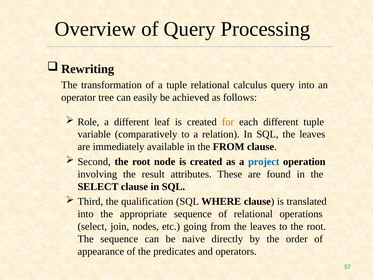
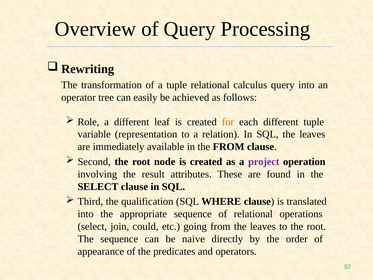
comparatively: comparatively -> representation (146, 134)
project colour: blue -> purple (264, 162)
nodes: nodes -> could (146, 226)
